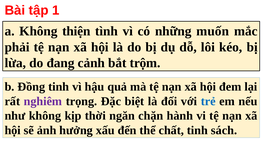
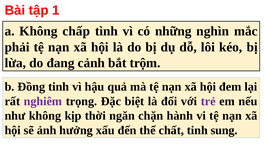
thiện: thiện -> chấp (76, 31)
muốn: muốn -> nghìn (213, 31)
trẻ colour: blue -> purple (208, 101)
sách: sách -> sung (224, 130)
